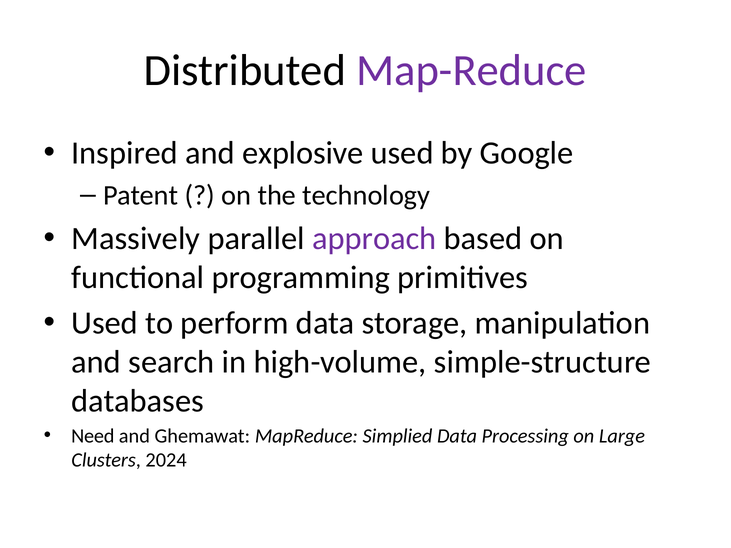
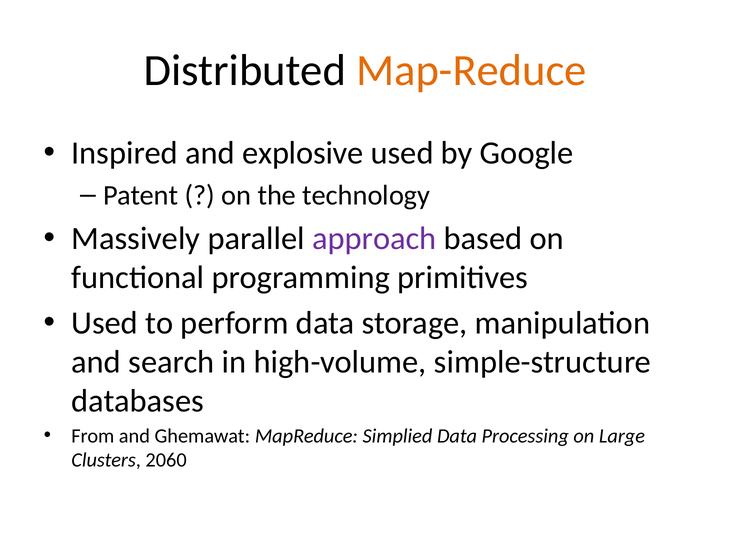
Map-Reduce colour: purple -> orange (471, 71)
Need: Need -> From (93, 436)
2024: 2024 -> 2060 (166, 460)
